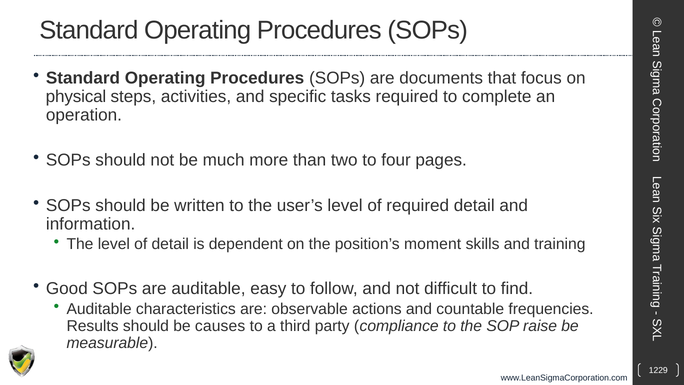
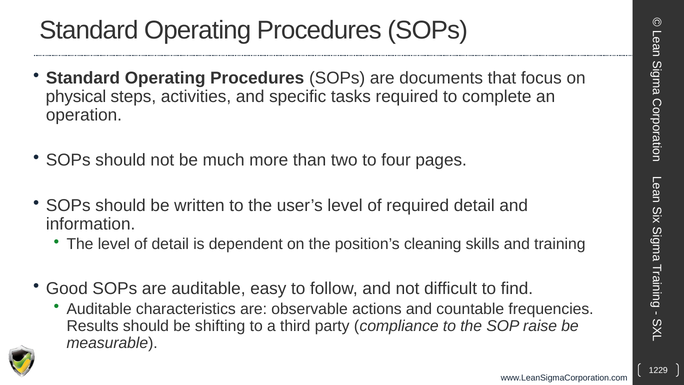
moment: moment -> cleaning (433, 244)
causes: causes -> shifting (220, 326)
